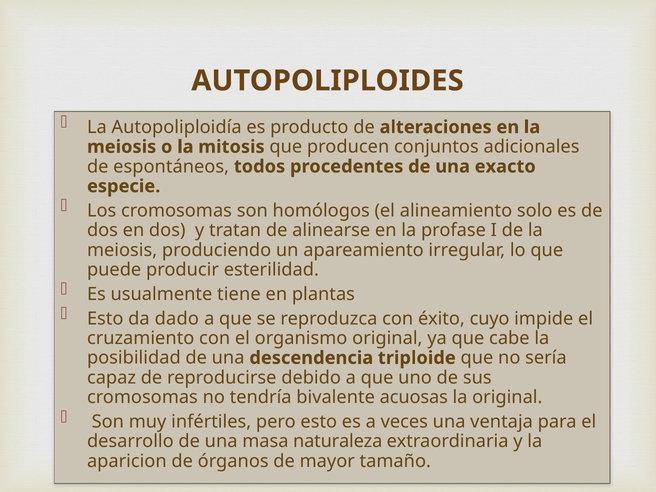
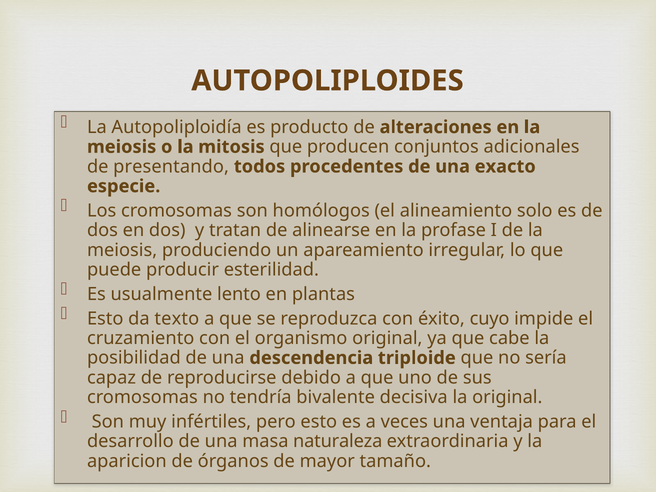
espontáneos: espontáneos -> presentando (171, 167)
tiene: tiene -> lento (239, 294)
dado: dado -> texto (177, 319)
acuosas: acuosas -> decisiva (414, 397)
